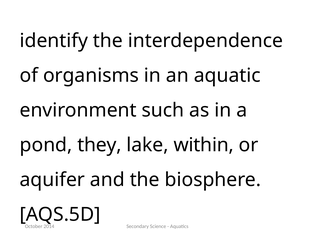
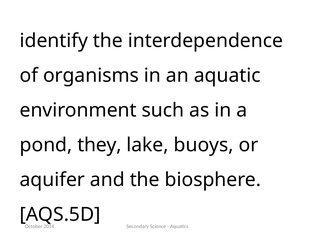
within: within -> buoys (204, 146)
